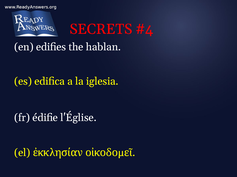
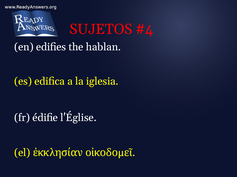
SECRETS: SECRETS -> SUJETOS (101, 29)
